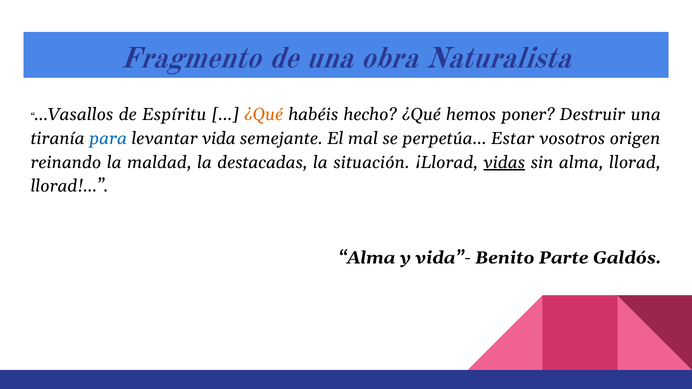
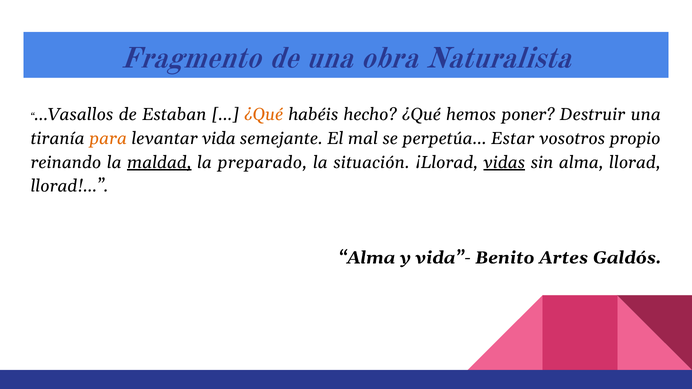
Espíritu: Espíritu -> Estaban (174, 115)
para colour: blue -> orange (108, 139)
origen: origen -> propio (635, 139)
maldad underline: none -> present (159, 162)
destacadas: destacadas -> preparado (262, 162)
Parte: Parte -> Artes (564, 258)
